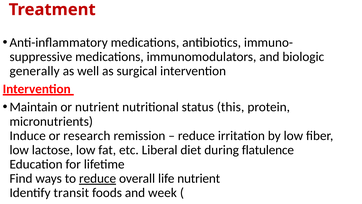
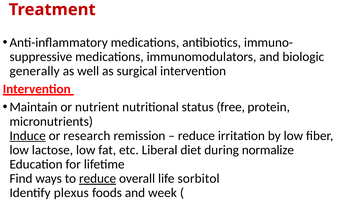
this: this -> free (231, 107)
Induce underline: none -> present (28, 135)
flatulence: flatulence -> normalize (268, 150)
life nutrient: nutrient -> sorbitol (199, 178)
transit: transit -> plexus (71, 192)
